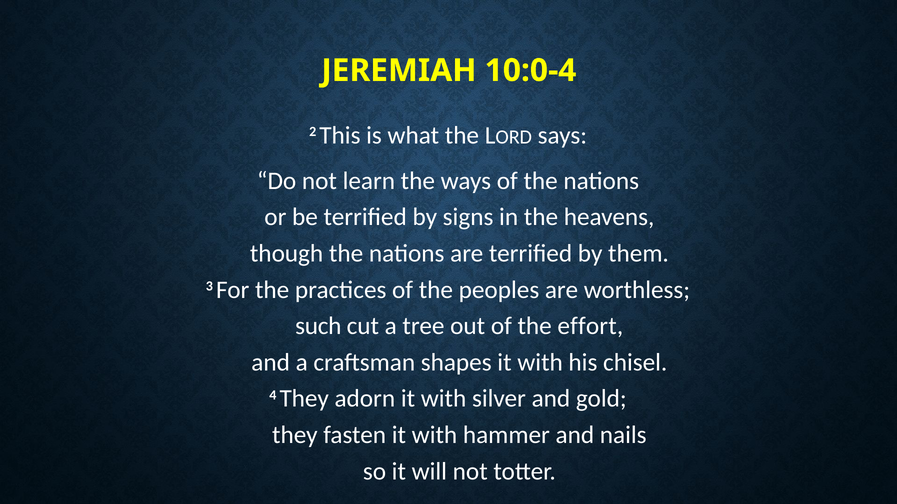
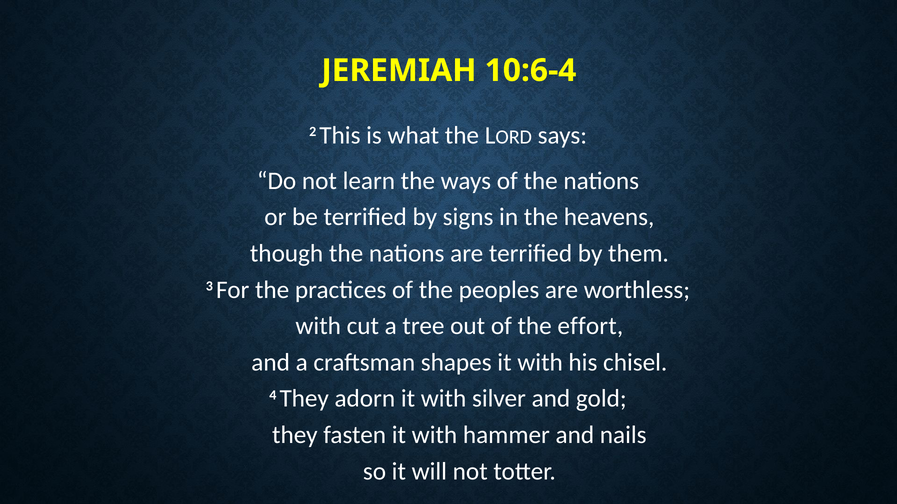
10:0-4: 10:0-4 -> 10:6-4 (530, 71)
such: such -> with (318, 326)
